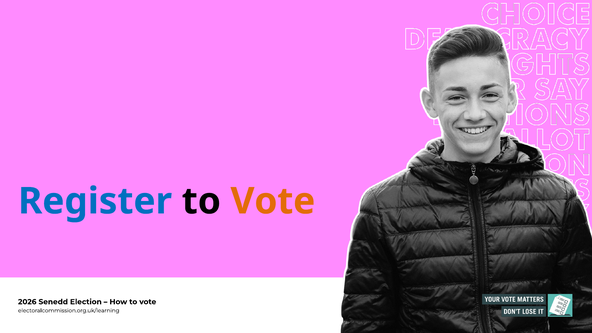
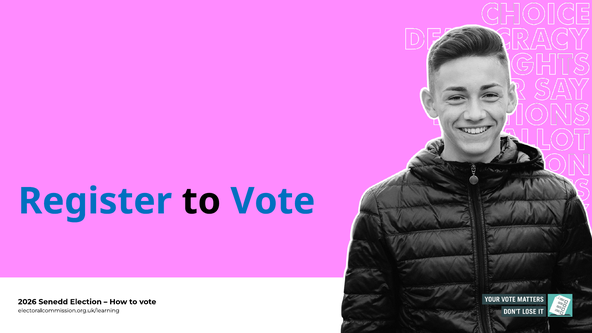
Vote colour: orange -> blue (273, 201)
